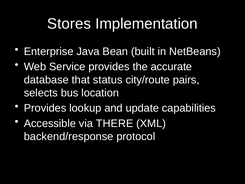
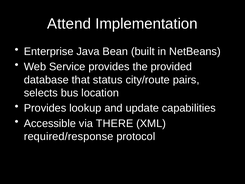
Stores: Stores -> Attend (69, 24)
accurate: accurate -> provided (171, 67)
backend/response: backend/response -> required/response (69, 136)
